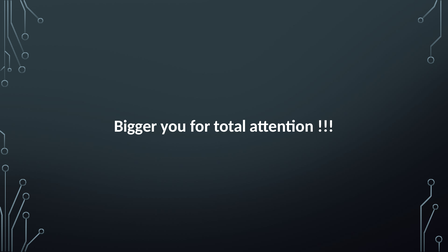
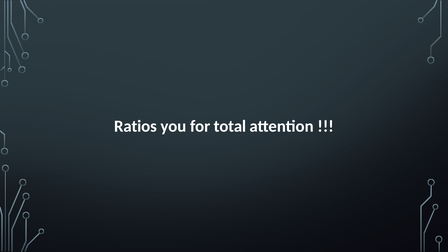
Bigger: Bigger -> Ratios (135, 126)
